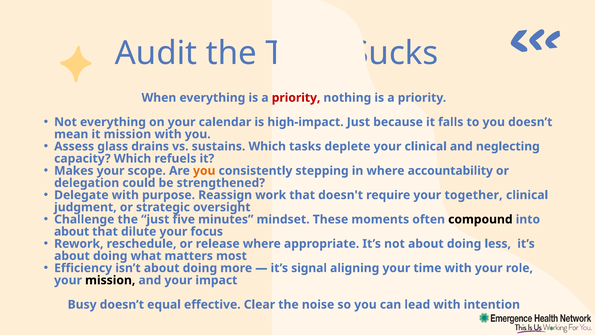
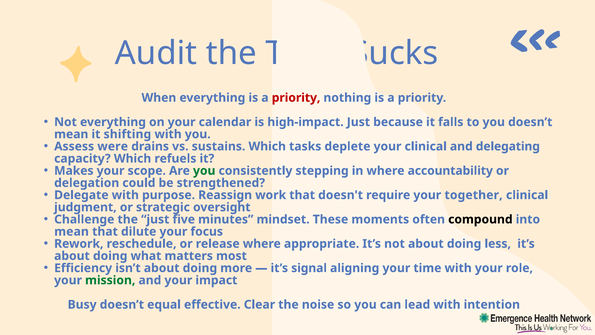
it mission: mission -> shifting (127, 134)
glass: glass -> were (113, 146)
neglecting: neglecting -> delegating (508, 146)
you colour: orange -> green (204, 171)
about: about -> mean (72, 231)
mission colour: black -> green (110, 280)
